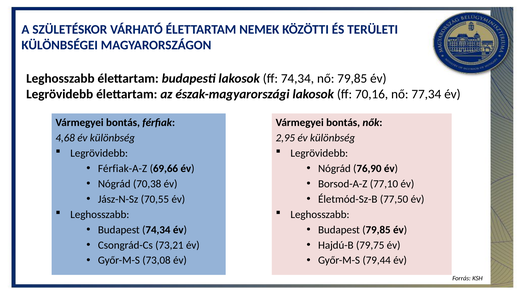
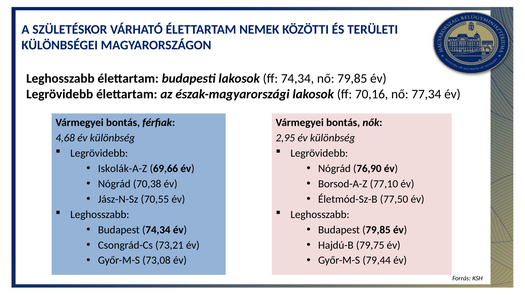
Férfiak-A-Z: Férfiak-A-Z -> Iskolák-A-Z (123, 169)
